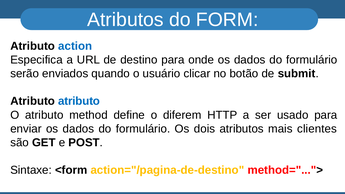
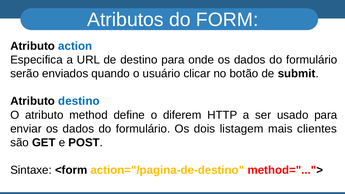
Atributo atributo: atributo -> destino (79, 101)
dois atributos: atributos -> listagem (242, 129)
